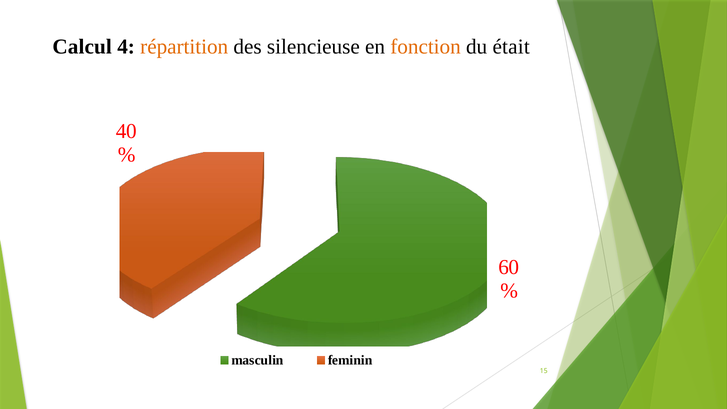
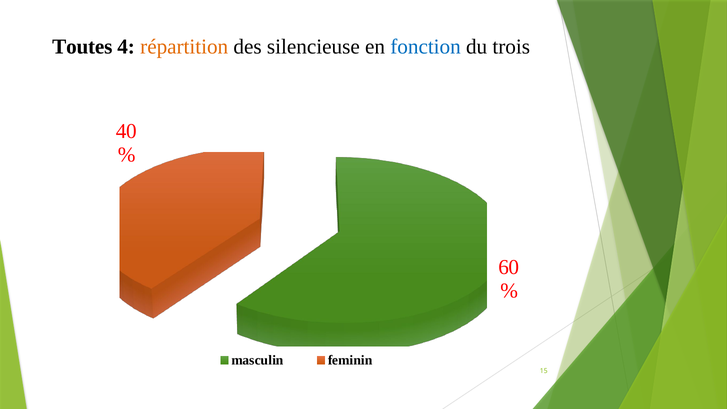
Calcul: Calcul -> Toutes (82, 47)
fonction colour: orange -> blue (426, 47)
était: était -> trois (511, 47)
